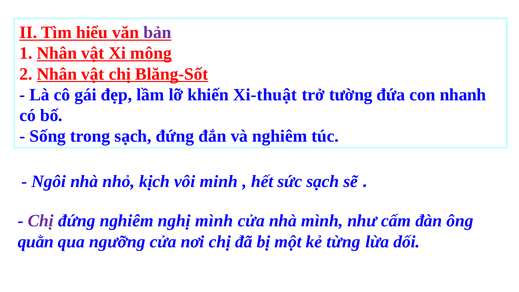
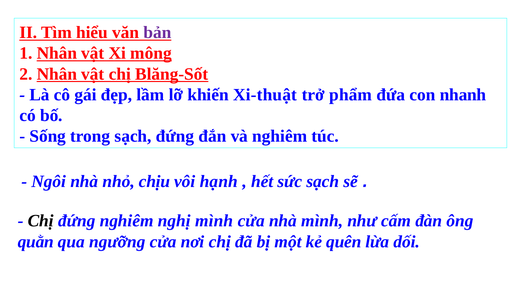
tường: tường -> phẩm (351, 95)
kịch: kịch -> chịu (155, 181)
minh: minh -> hạnh (219, 181)
Chị colour: purple -> black (41, 221)
từng: từng -> quên (344, 242)
